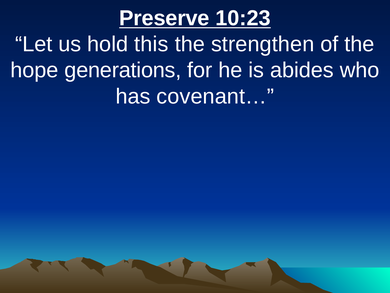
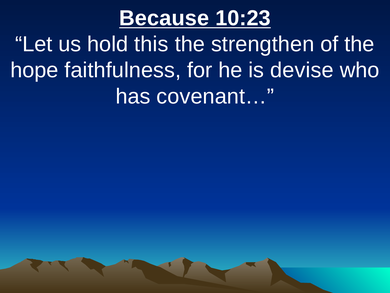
Preserve: Preserve -> Because (164, 18)
generations: generations -> faithfulness (123, 70)
abides: abides -> devise (302, 70)
